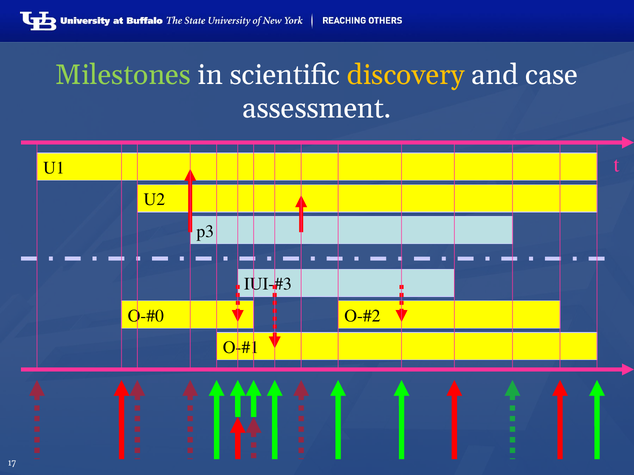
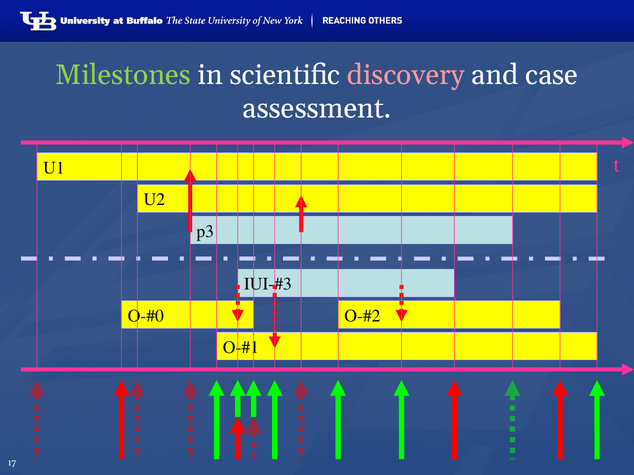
discovery colour: yellow -> pink (406, 75)
